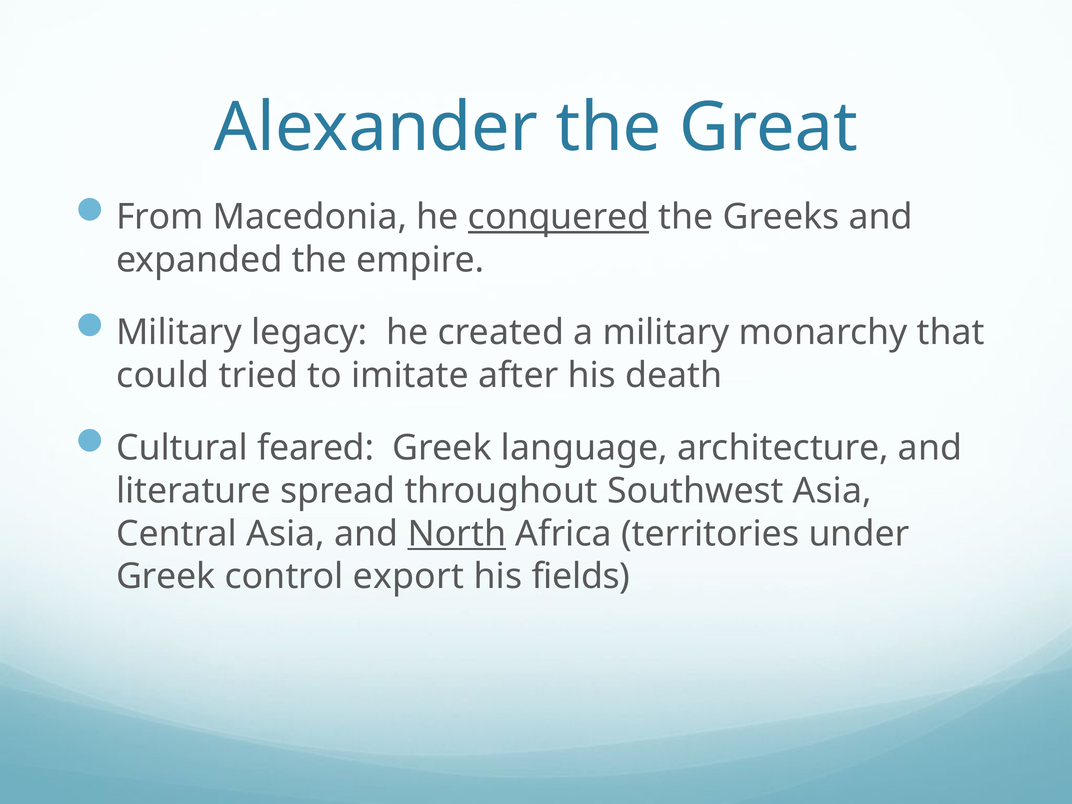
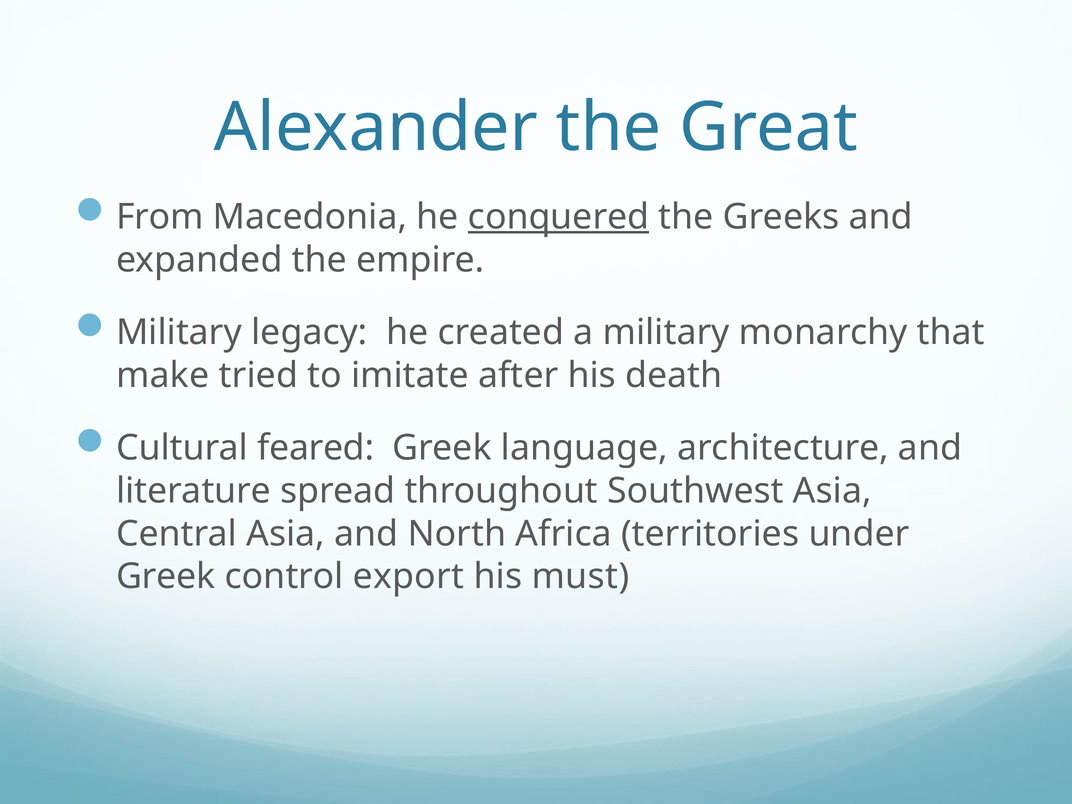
could: could -> make (163, 375)
North underline: present -> none (457, 534)
fields: fields -> must (580, 577)
